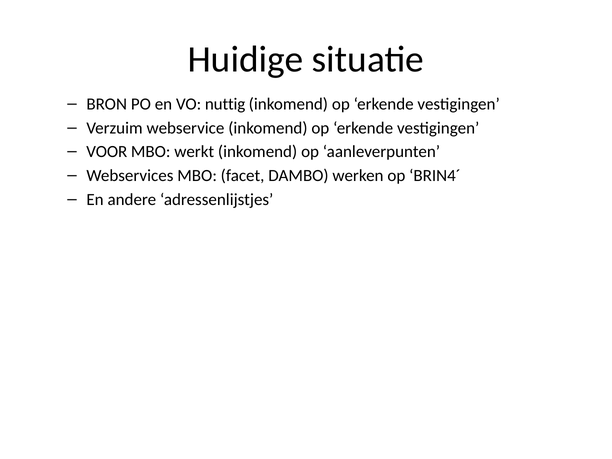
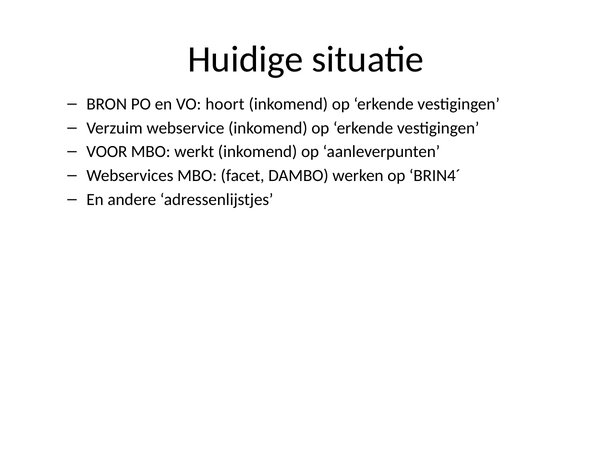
nuttig: nuttig -> hoort (225, 104)
